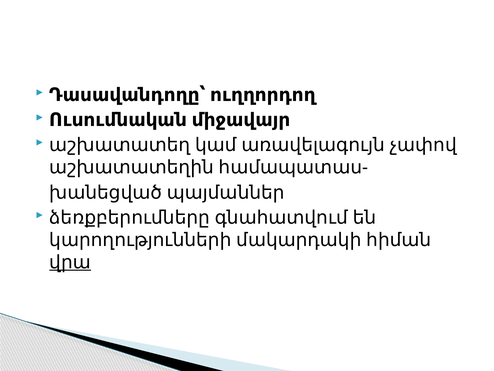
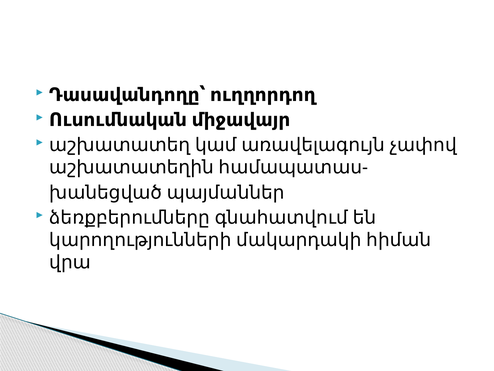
վրա underline: present -> none (70, 262)
